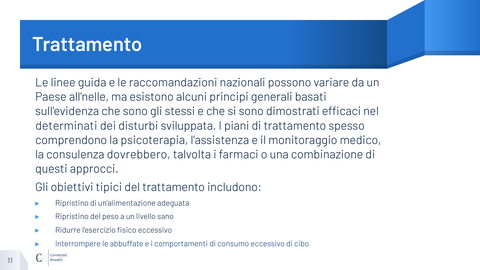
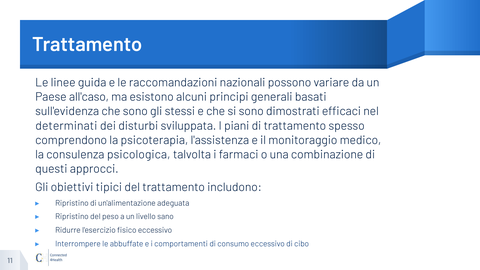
all'nelle: all'nelle -> all'caso (89, 97)
dovrebbero: dovrebbero -> psicologica (139, 155)
